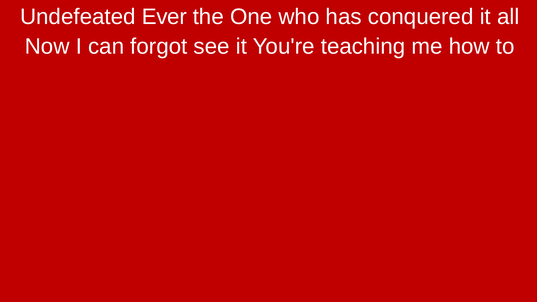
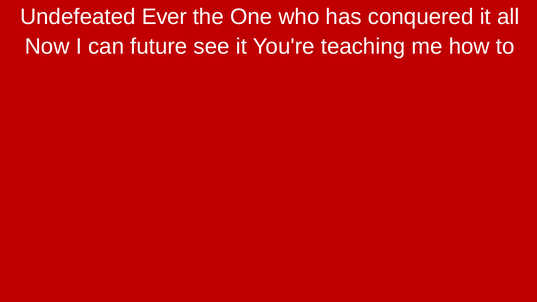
forgot: forgot -> future (159, 46)
